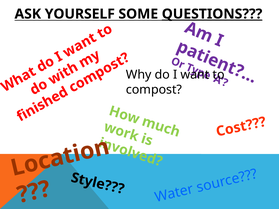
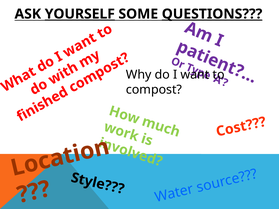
YOURSELF underline: none -> present (80, 14)
